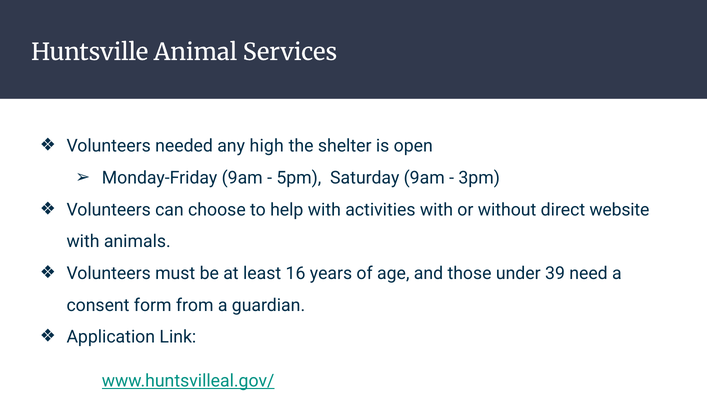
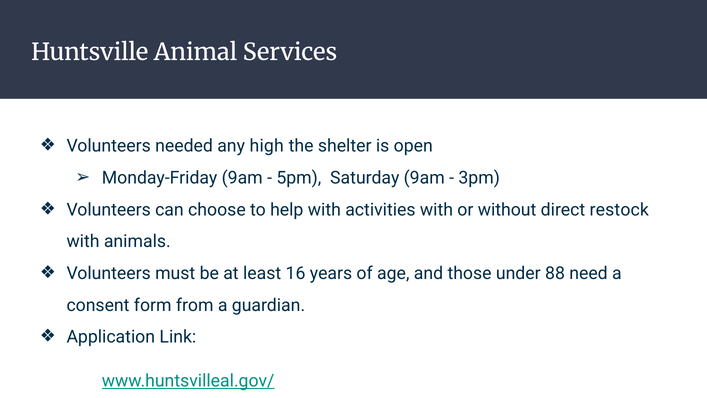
website: website -> restock (619, 210)
39: 39 -> 88 (555, 273)
